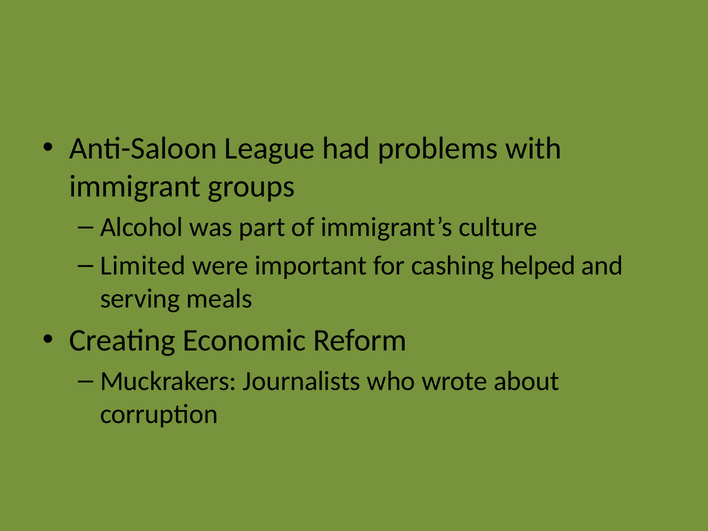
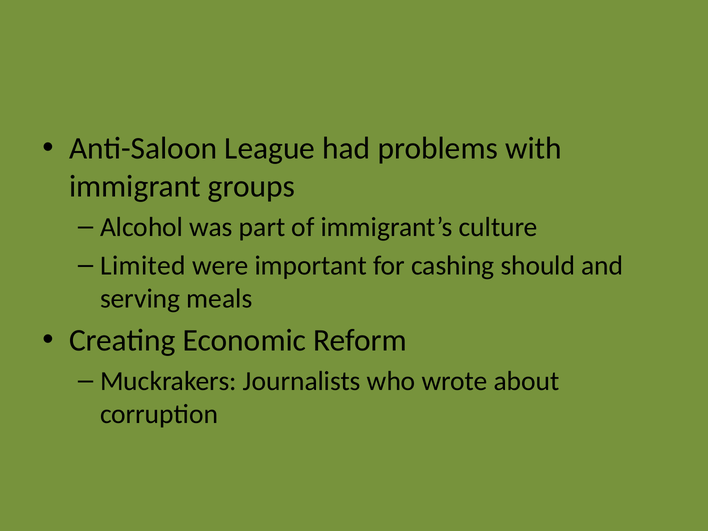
helped: helped -> should (538, 266)
